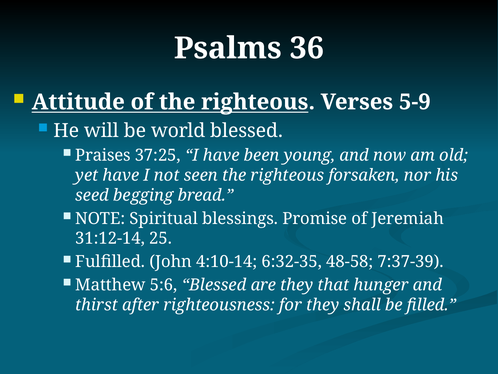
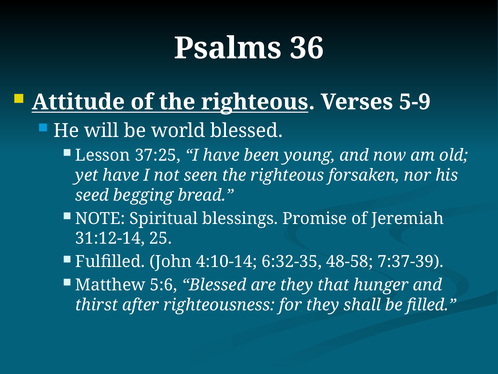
Praises: Praises -> Lesson (103, 155)
